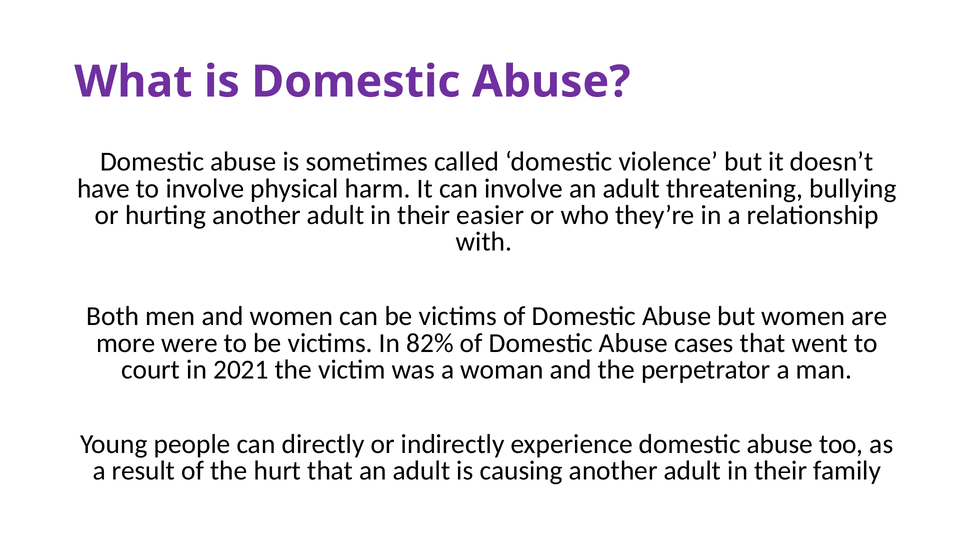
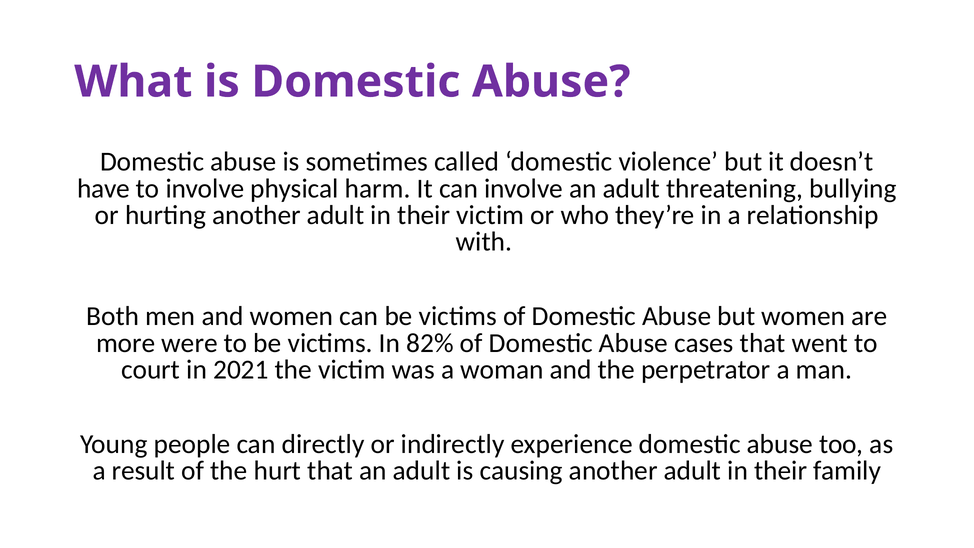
their easier: easier -> victim (490, 215)
